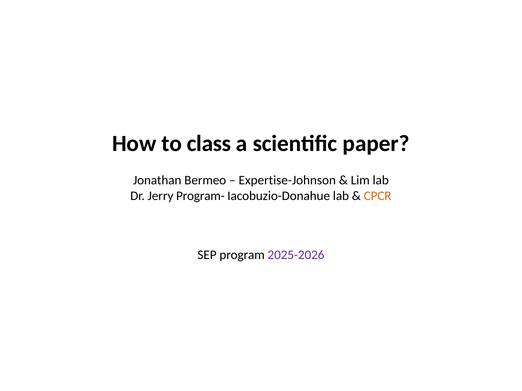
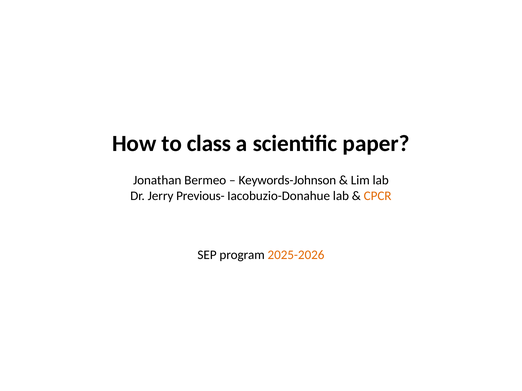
Expertise-Johnson: Expertise-Johnson -> Keywords-Johnson (287, 180)
Program-: Program- -> Previous- (200, 196)
2025-2026 colour: purple -> orange (296, 255)
